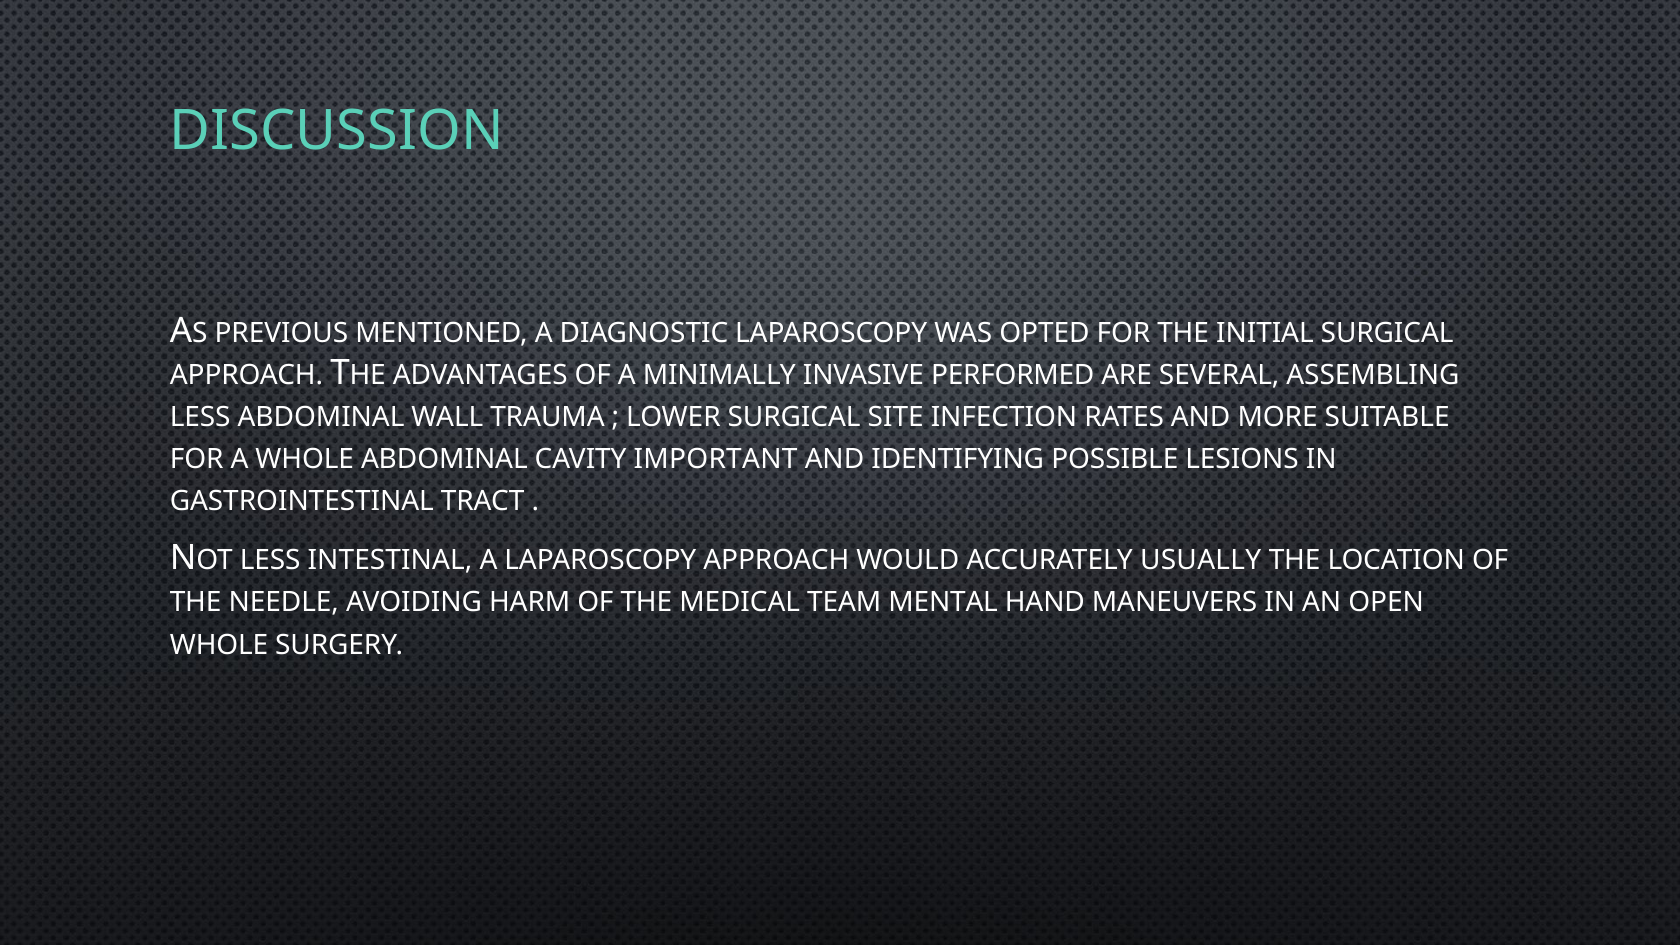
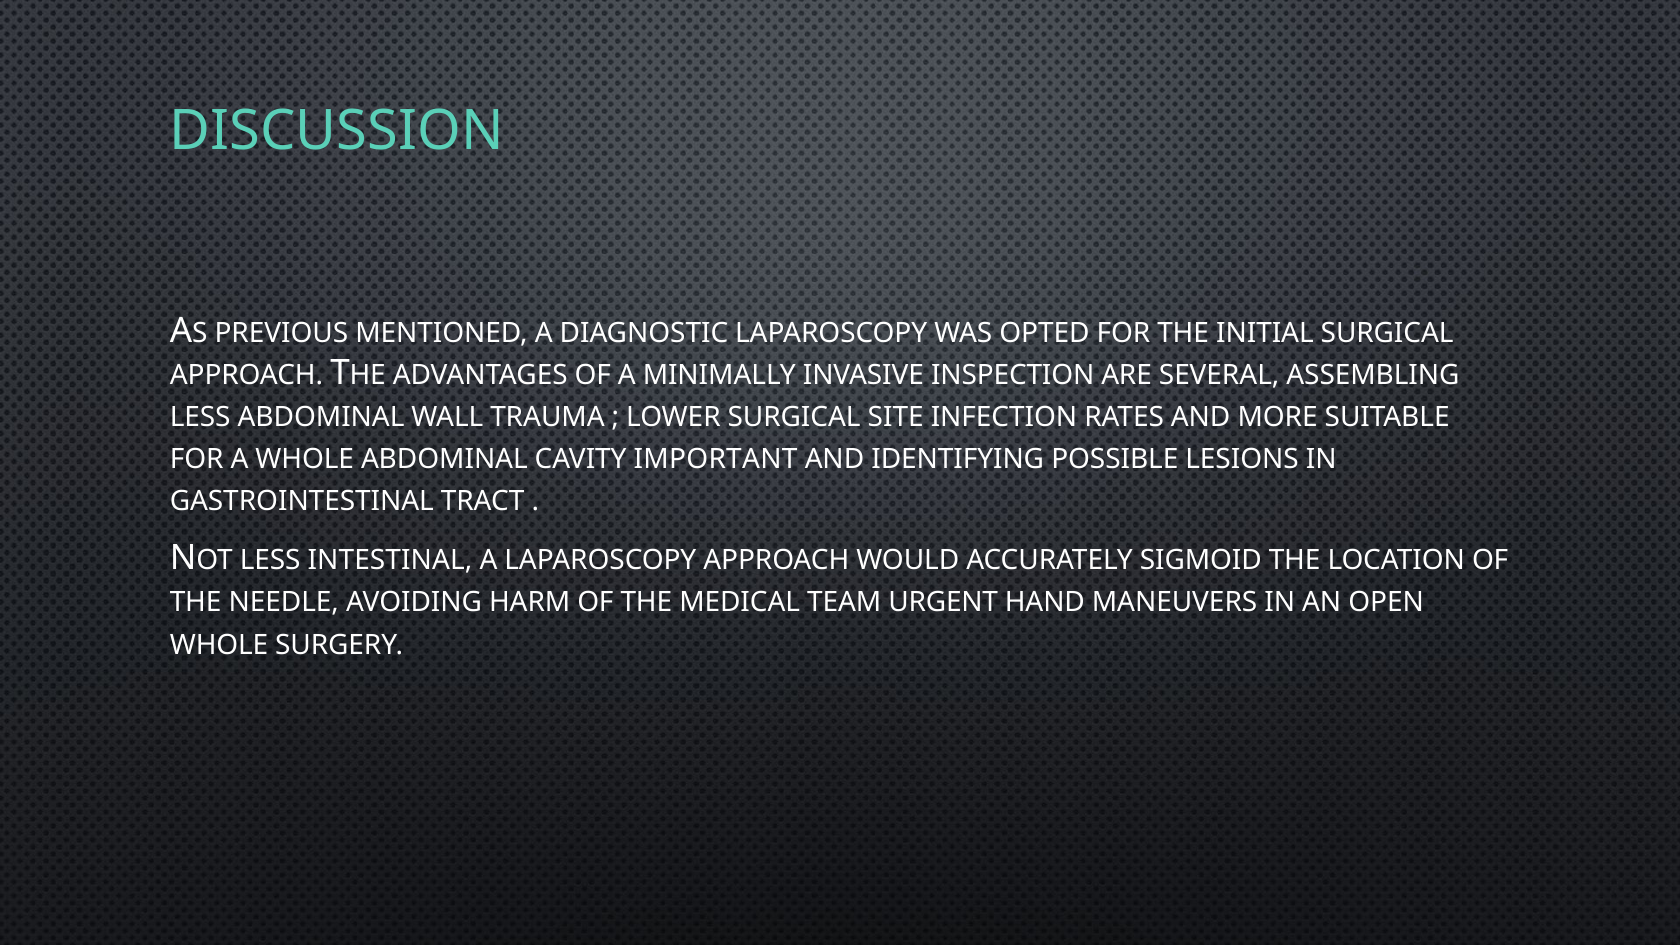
PERFORMED: PERFORMED -> INSPECTION (1013, 375)
USUALLY: USUALLY -> SIGMOID (1201, 561)
MENTAL: MENTAL -> URGENT (943, 603)
